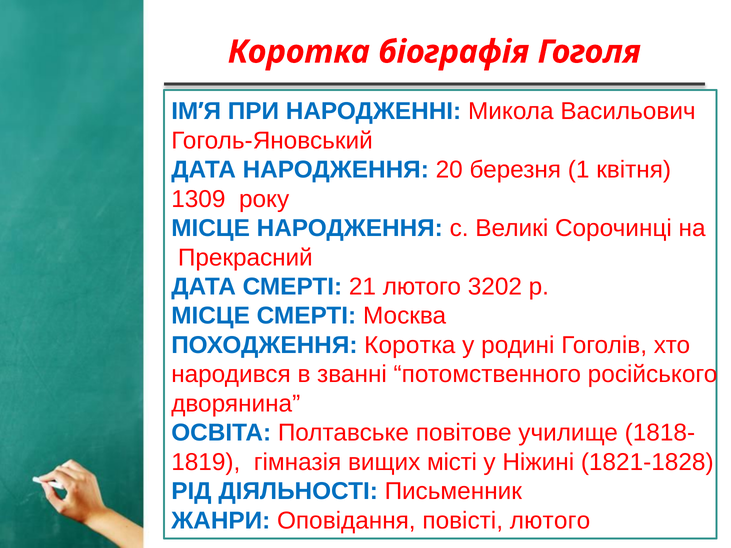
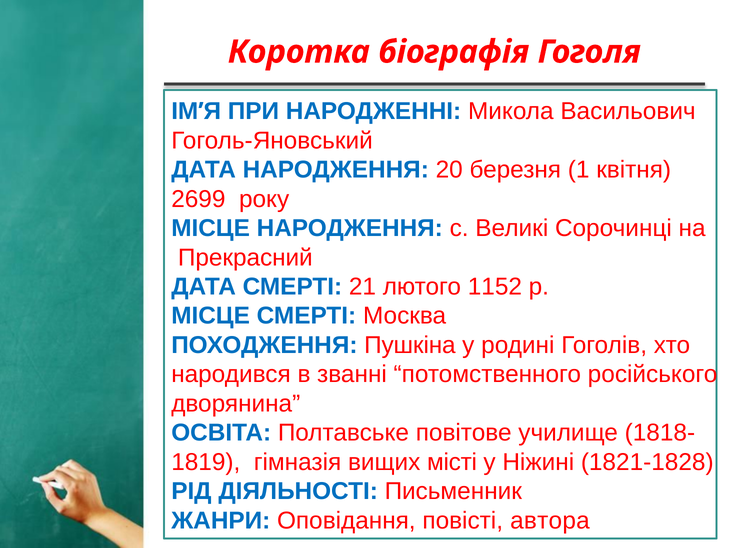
1309: 1309 -> 2699 (198, 199)
3202: 3202 -> 1152 (495, 287)
ПОХОДЖЕННЯ Коротка: Коротка -> Пушкіна (410, 345)
повісті лютого: лютого -> автора (550, 521)
